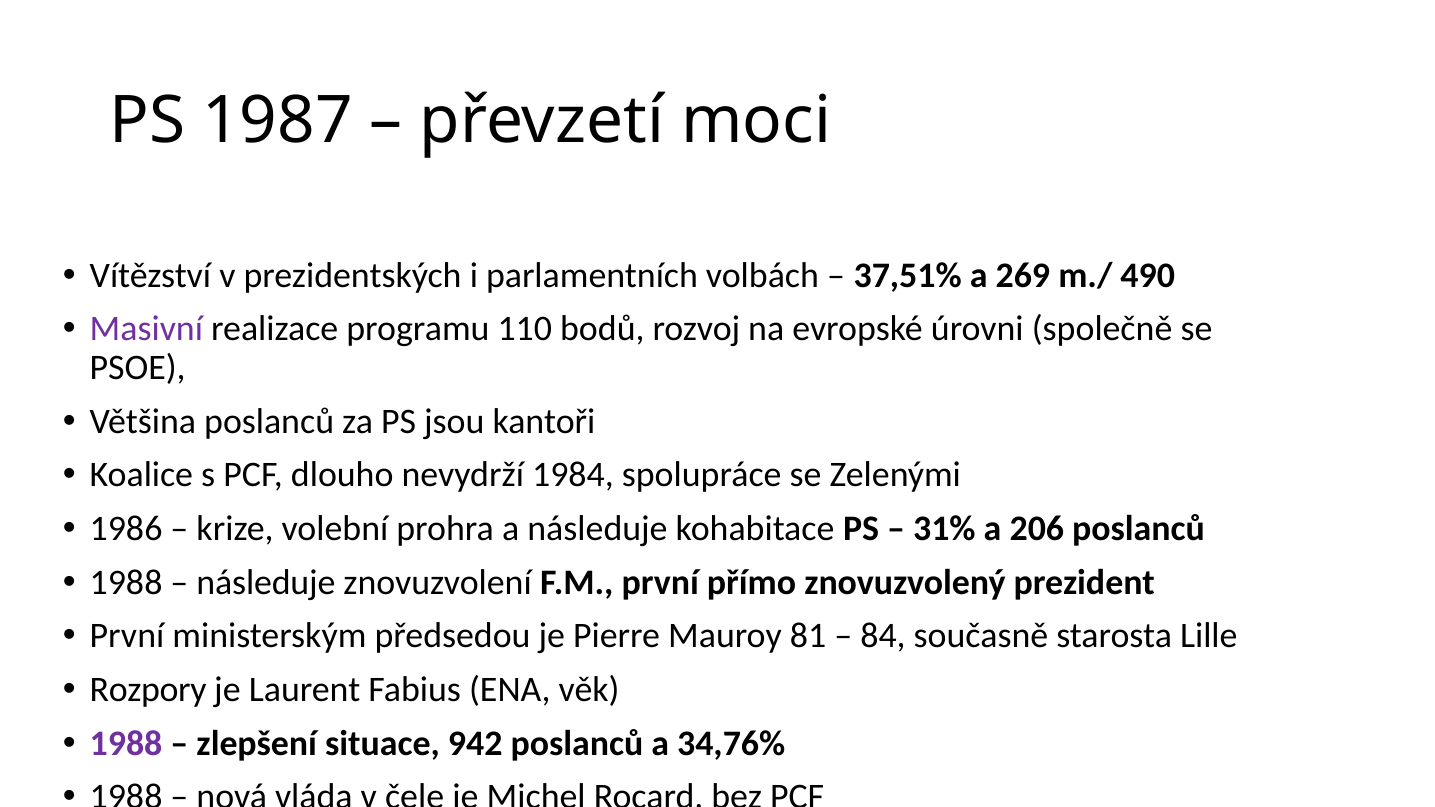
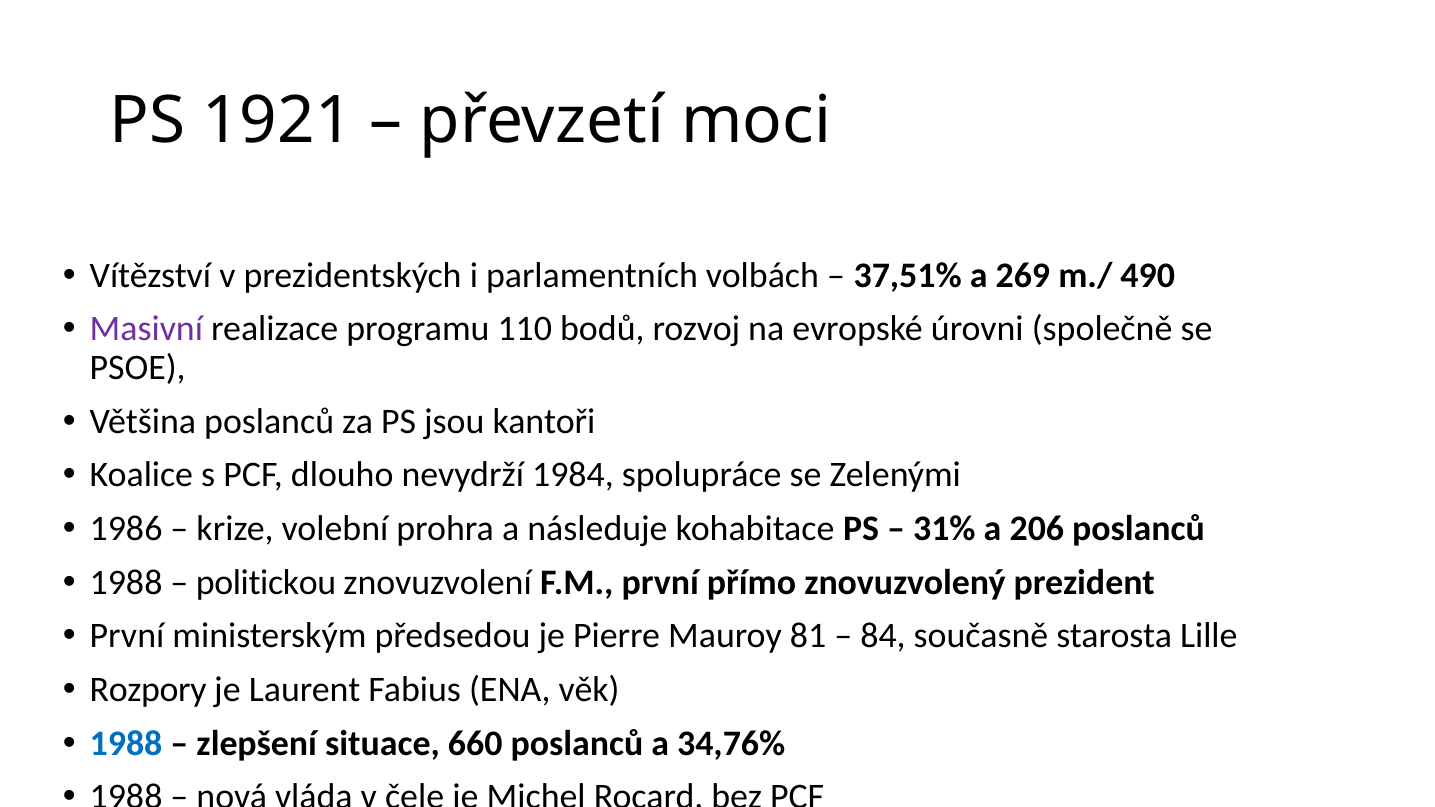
1987: 1987 -> 1921 (277, 121)
následuje: následuje -> politickou (266, 583)
1988 colour: purple -> blue (126, 744)
942: 942 -> 660 (475, 744)
